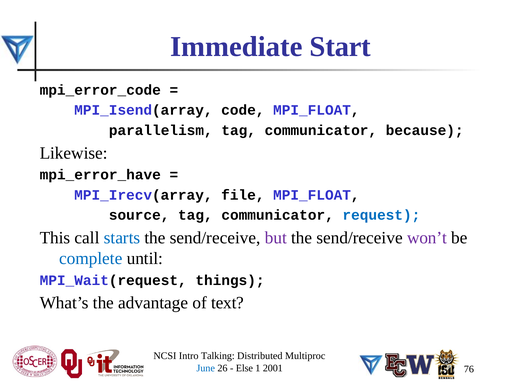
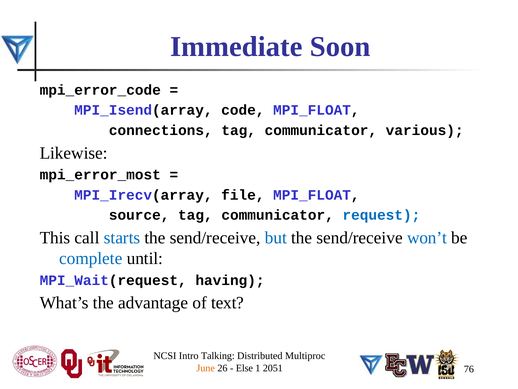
Start: Start -> Soon (340, 46)
parallelism: parallelism -> connections (161, 130)
because: because -> various (425, 130)
mpi_error_have: mpi_error_have -> mpi_error_most (100, 175)
but colour: purple -> blue (276, 237)
won’t colour: purple -> blue (427, 237)
things: things -> having (230, 280)
June colour: blue -> orange (206, 368)
2001: 2001 -> 2051 (273, 368)
